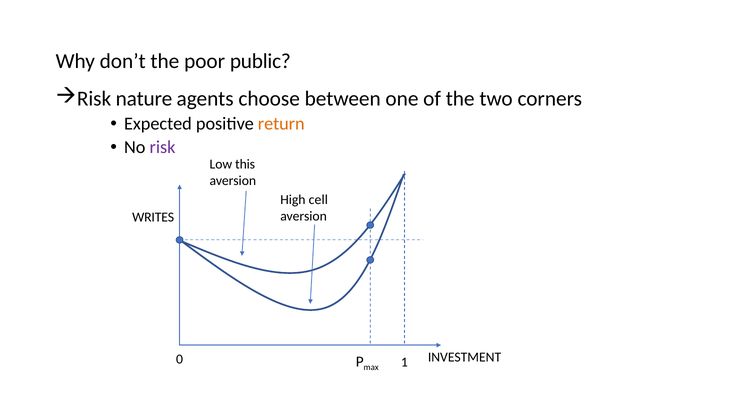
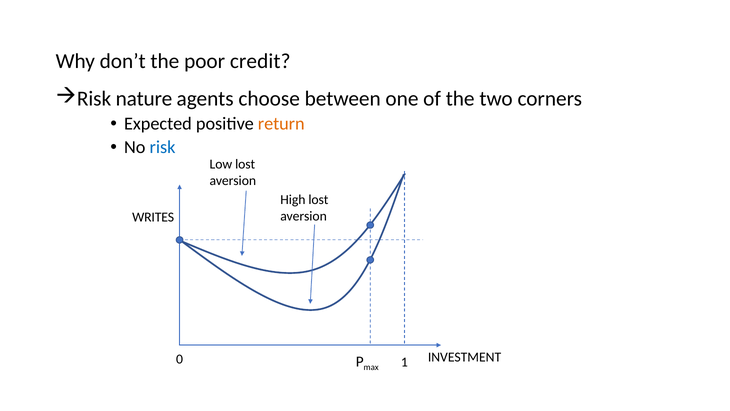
public: public -> credit (260, 61)
risk colour: purple -> blue (163, 147)
Low this: this -> lost (245, 164)
High cell: cell -> lost (318, 200)
